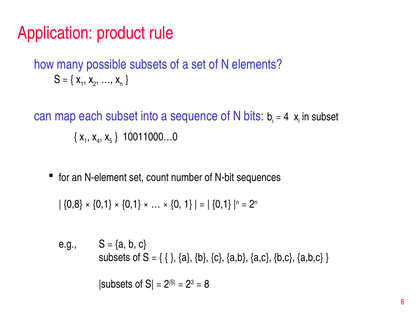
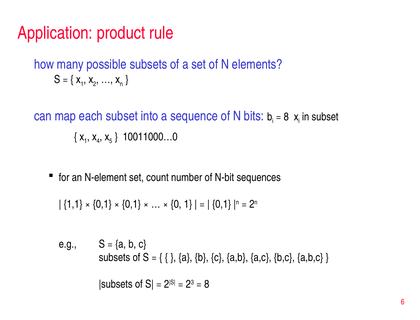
4: 4 -> 8 (286, 117)
0,8: 0,8 -> 1,1 (73, 204)
